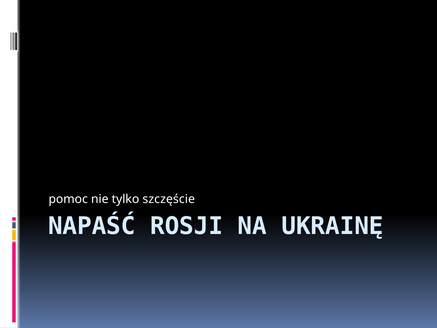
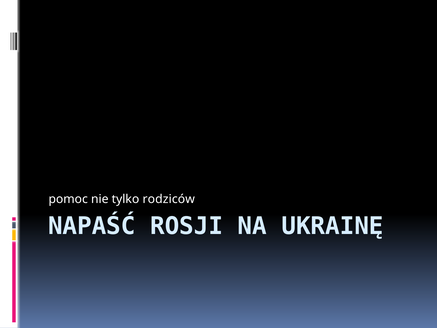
szczęście: szczęście -> rodziców (169, 199)
